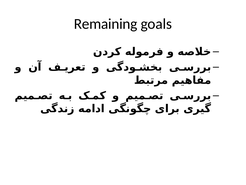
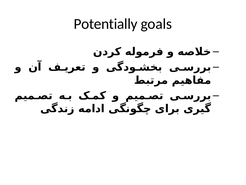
Remaining: Remaining -> Potentially (106, 24)
